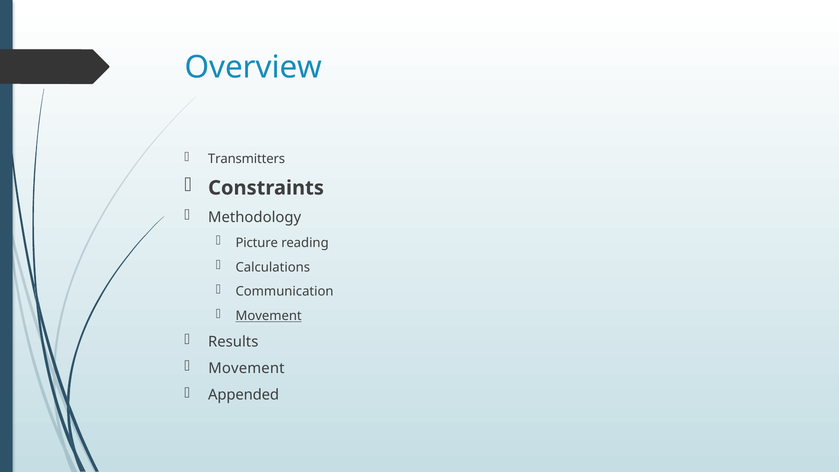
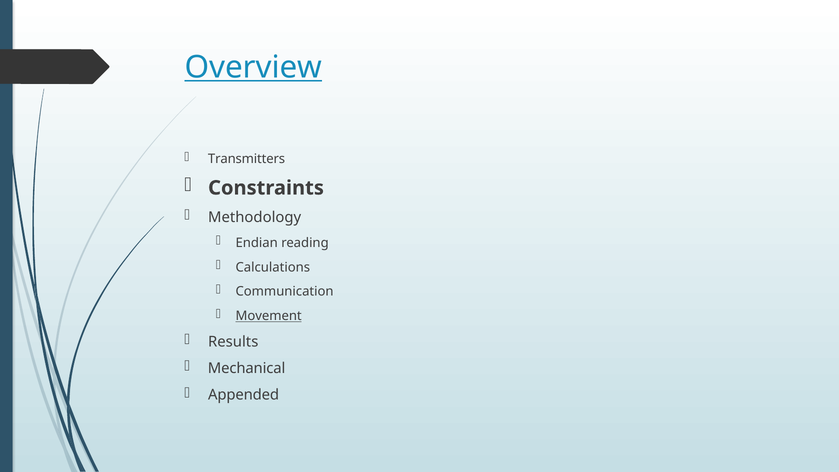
Overview underline: none -> present (253, 67)
Picture: Picture -> Endian (257, 243)
Movement: Movement -> Mechanical (247, 368)
